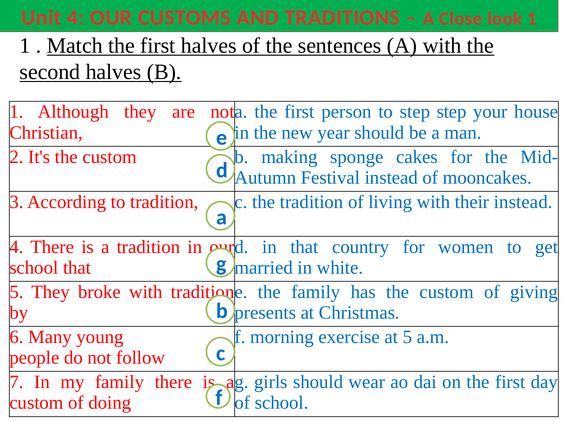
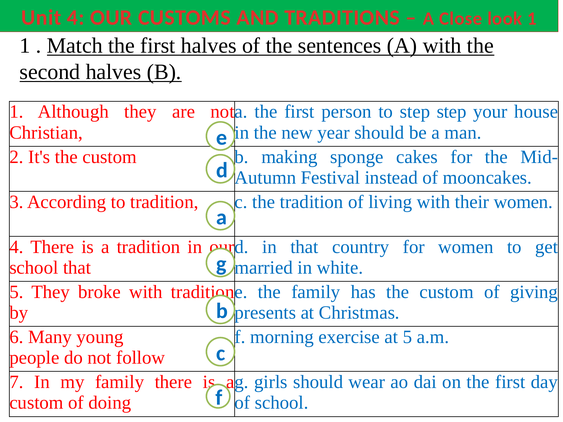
their instead: instead -> women (523, 202)
